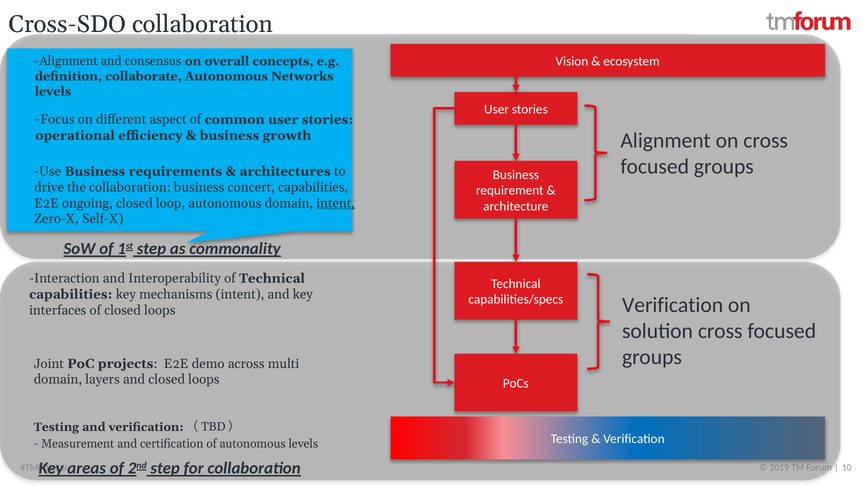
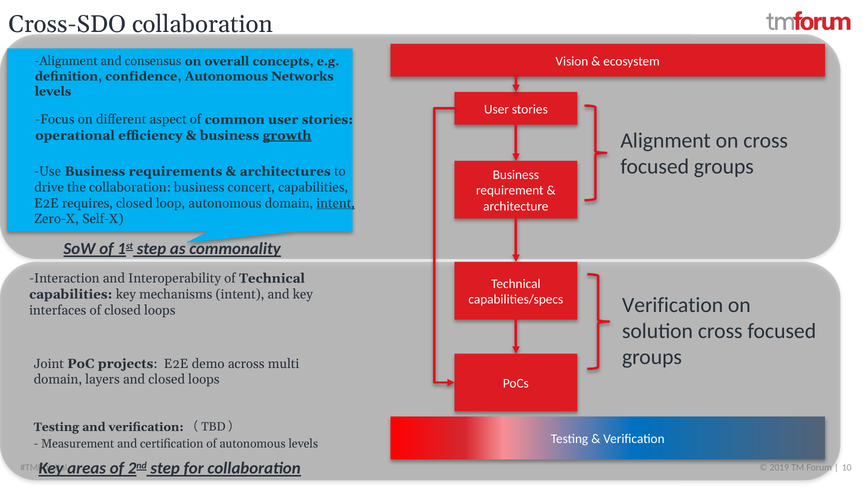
collaborate: collaborate -> confidence (143, 76)
growth underline: none -> present (287, 135)
ongoing: ongoing -> requires (87, 203)
